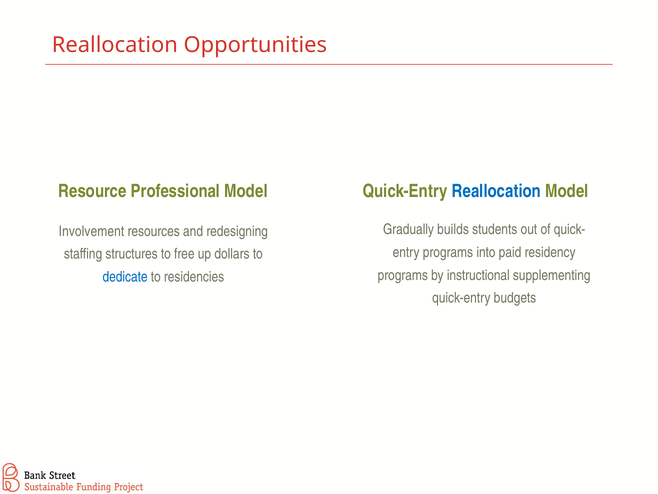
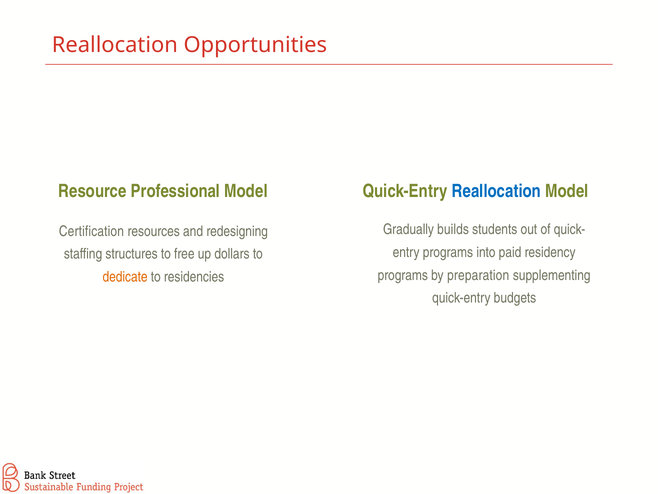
Involvement: Involvement -> Certification (91, 231)
instructional: instructional -> preparation (478, 275)
dedicate colour: blue -> orange (125, 277)
